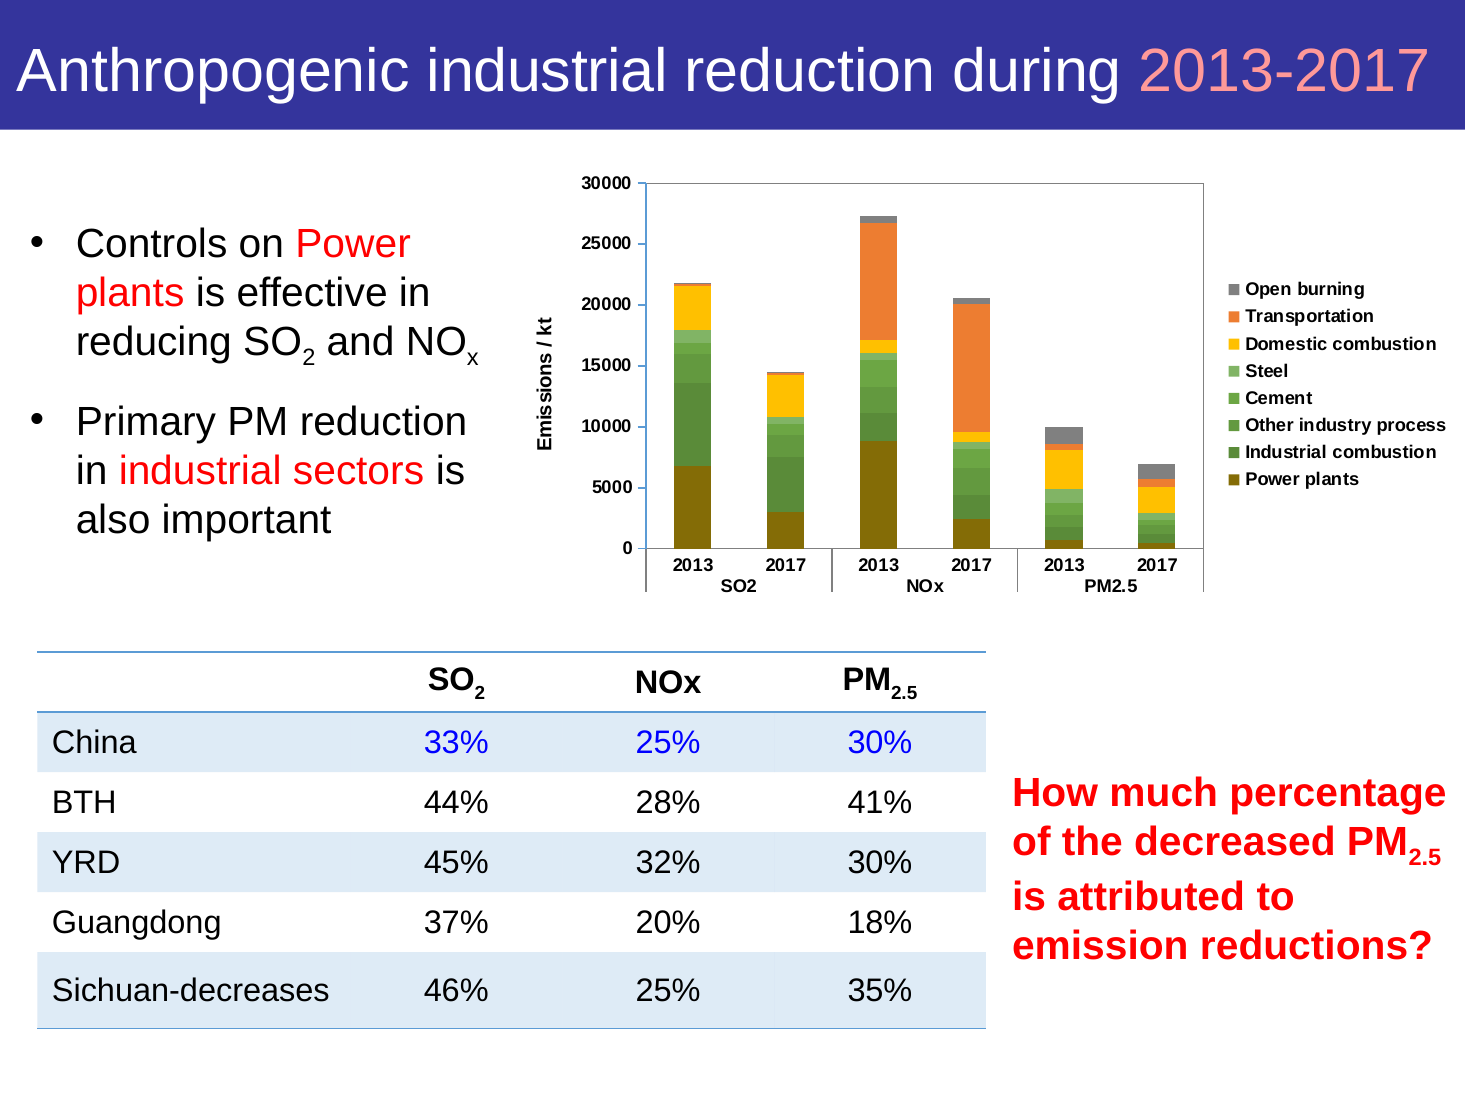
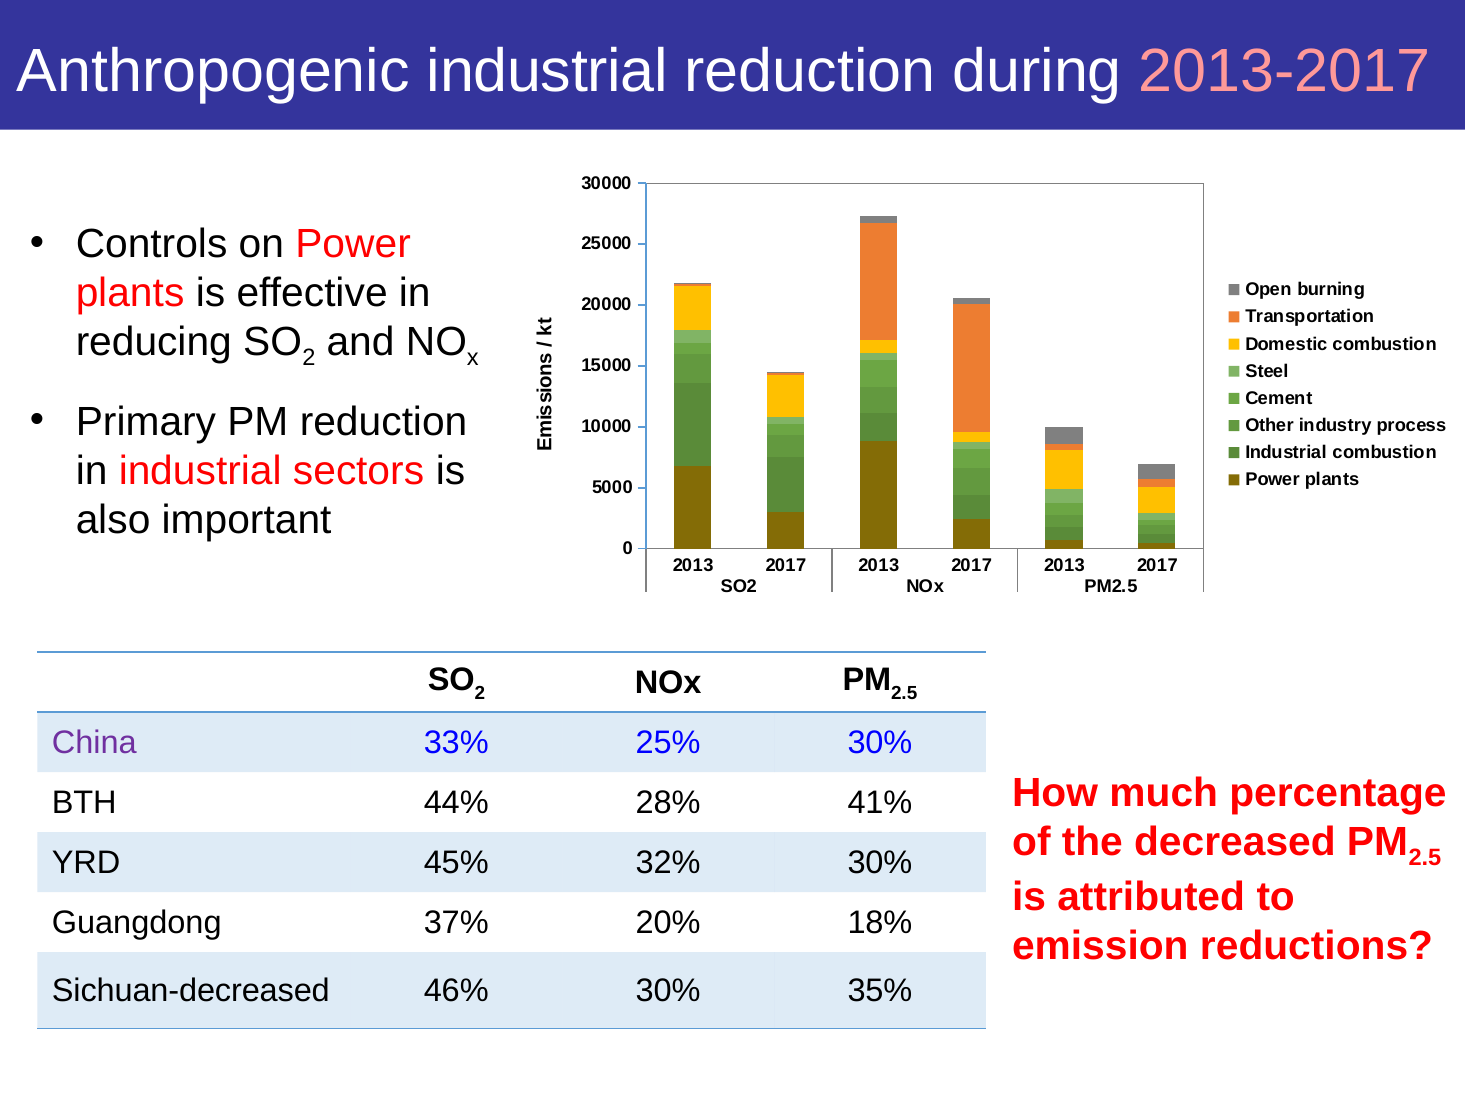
China colour: black -> purple (94, 743)
Sichuan-decreases: Sichuan-decreases -> Sichuan-decreased (191, 991)
46% 25%: 25% -> 30% (668, 991)
